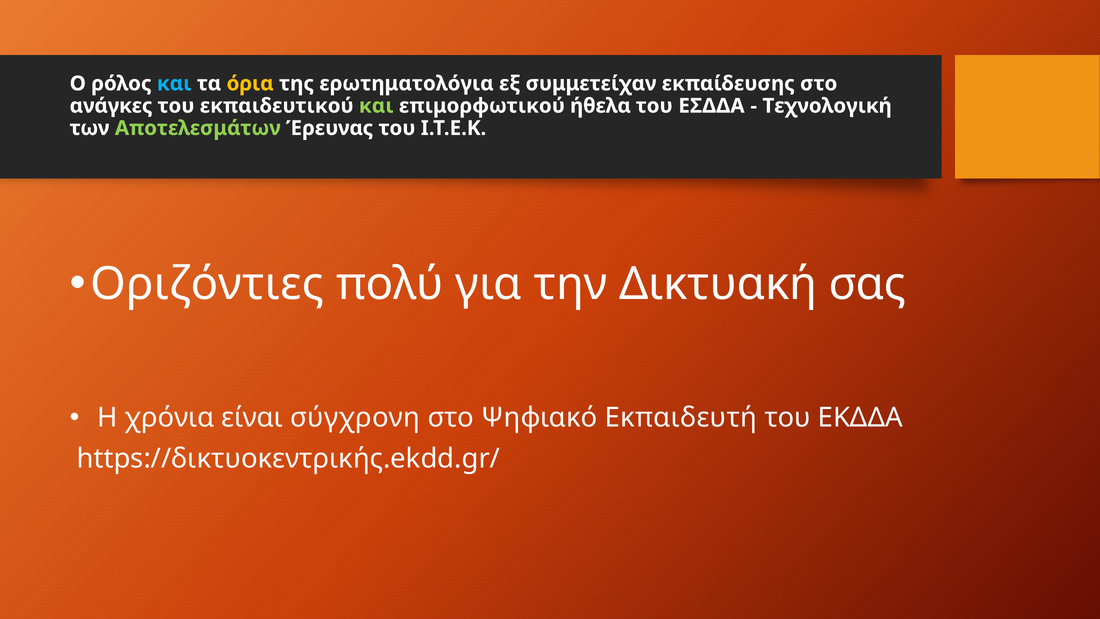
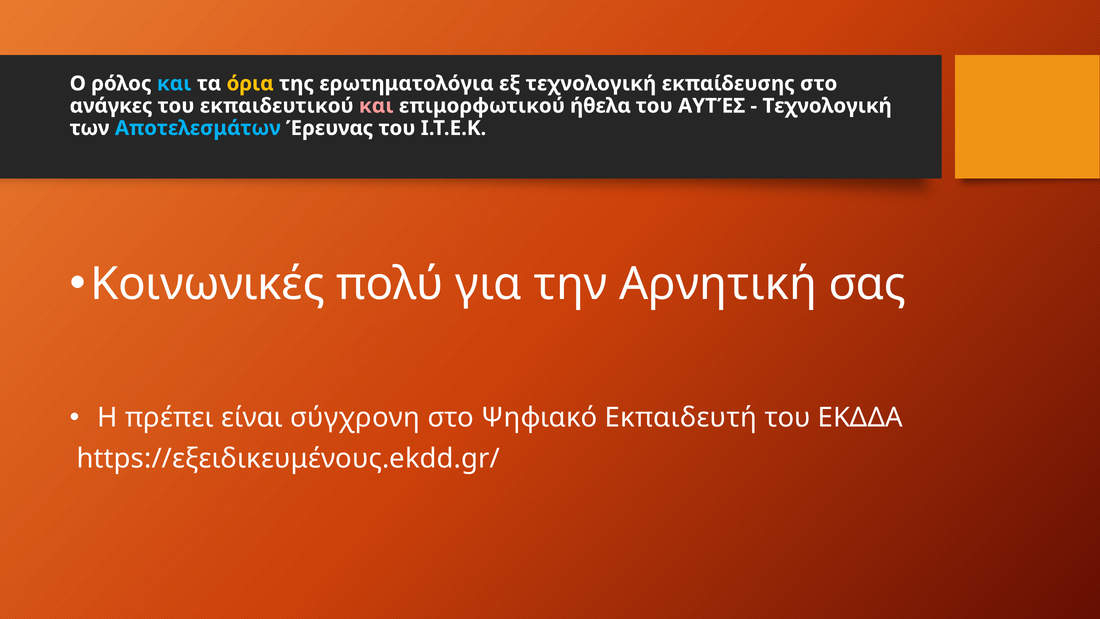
εξ συμμετείχαν: συμμετείχαν -> τεχνολογική (591, 84)
και colour: light green -> pink (376, 106)
ΕΣΔΔΑ: ΕΣΔΔΑ -> ΑΥΤΈΣ (712, 106)
Αποτελεσμάτων colour: light green -> light blue (198, 128)
Οριζόντιες: Οριζόντιες -> Κοινωνικές (208, 284)
Δικτυακή: Δικτυακή -> Αρνητική (718, 284)
χρόνια: χρόνια -> πρέπει (169, 417)
https://δικτυοκεντρικής.ekdd.gr/: https://δικτυοκεντρικής.ekdd.gr/ -> https://εξειδικευμένους.ekdd.gr/ (288, 459)
